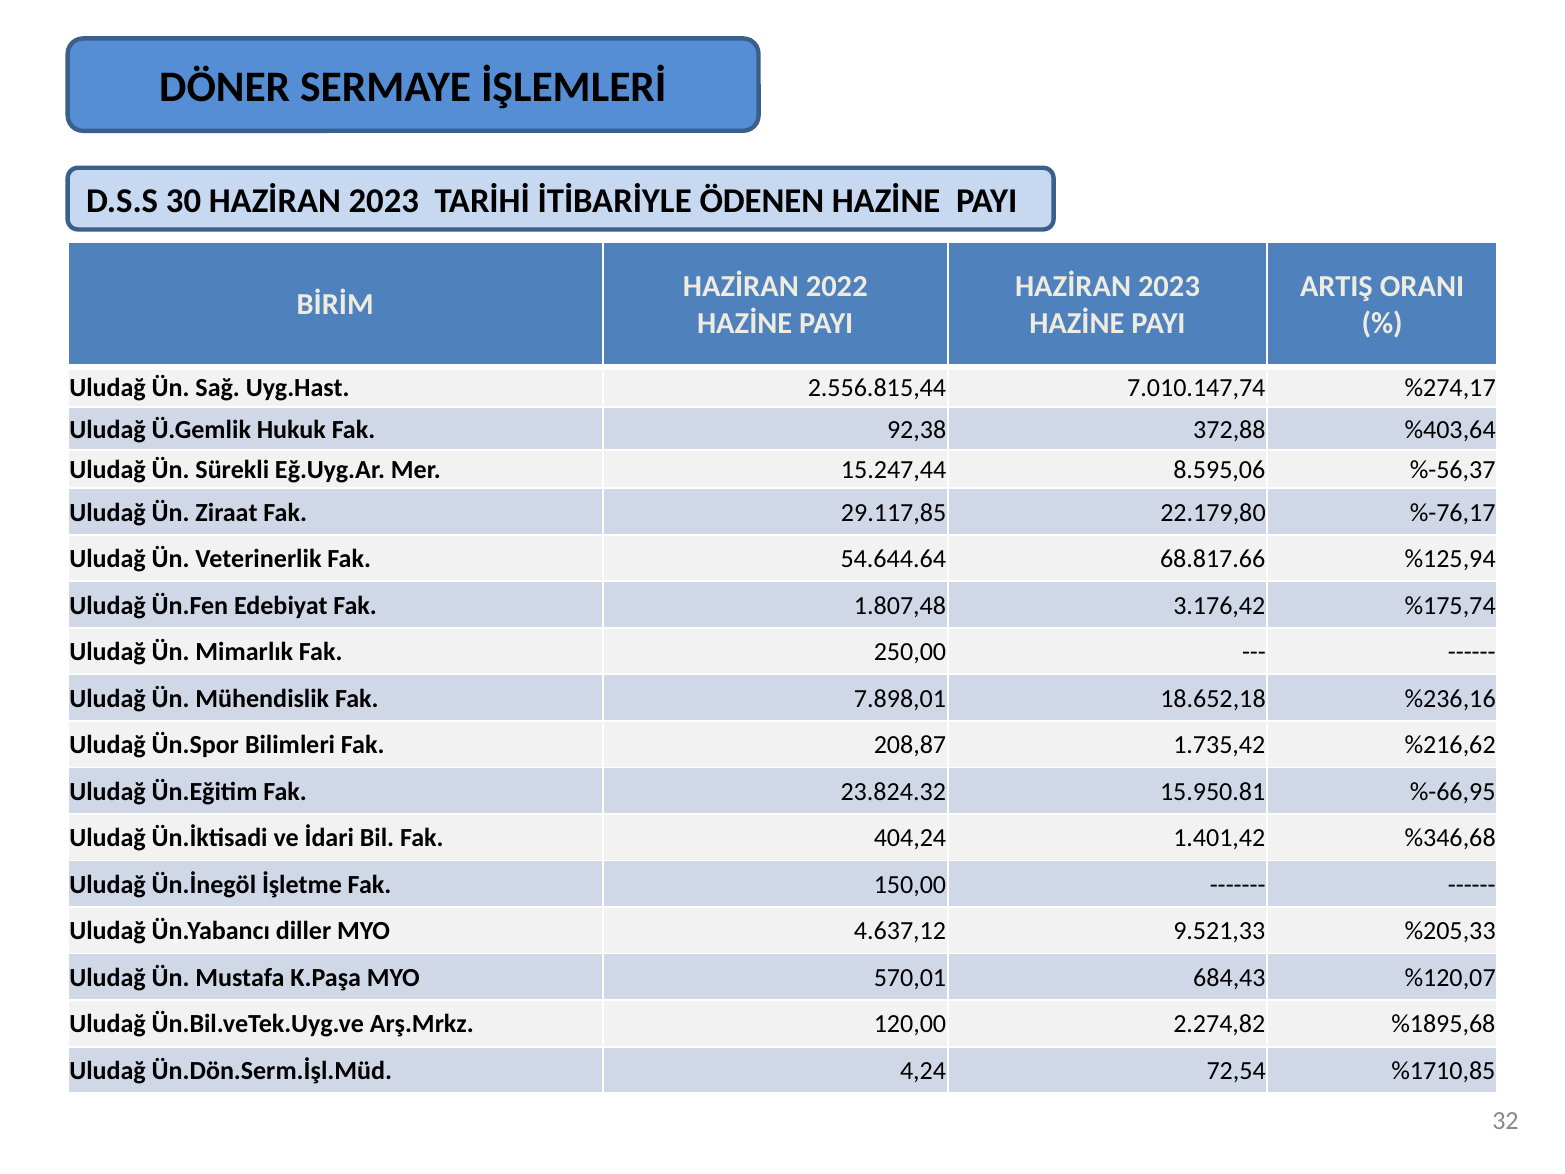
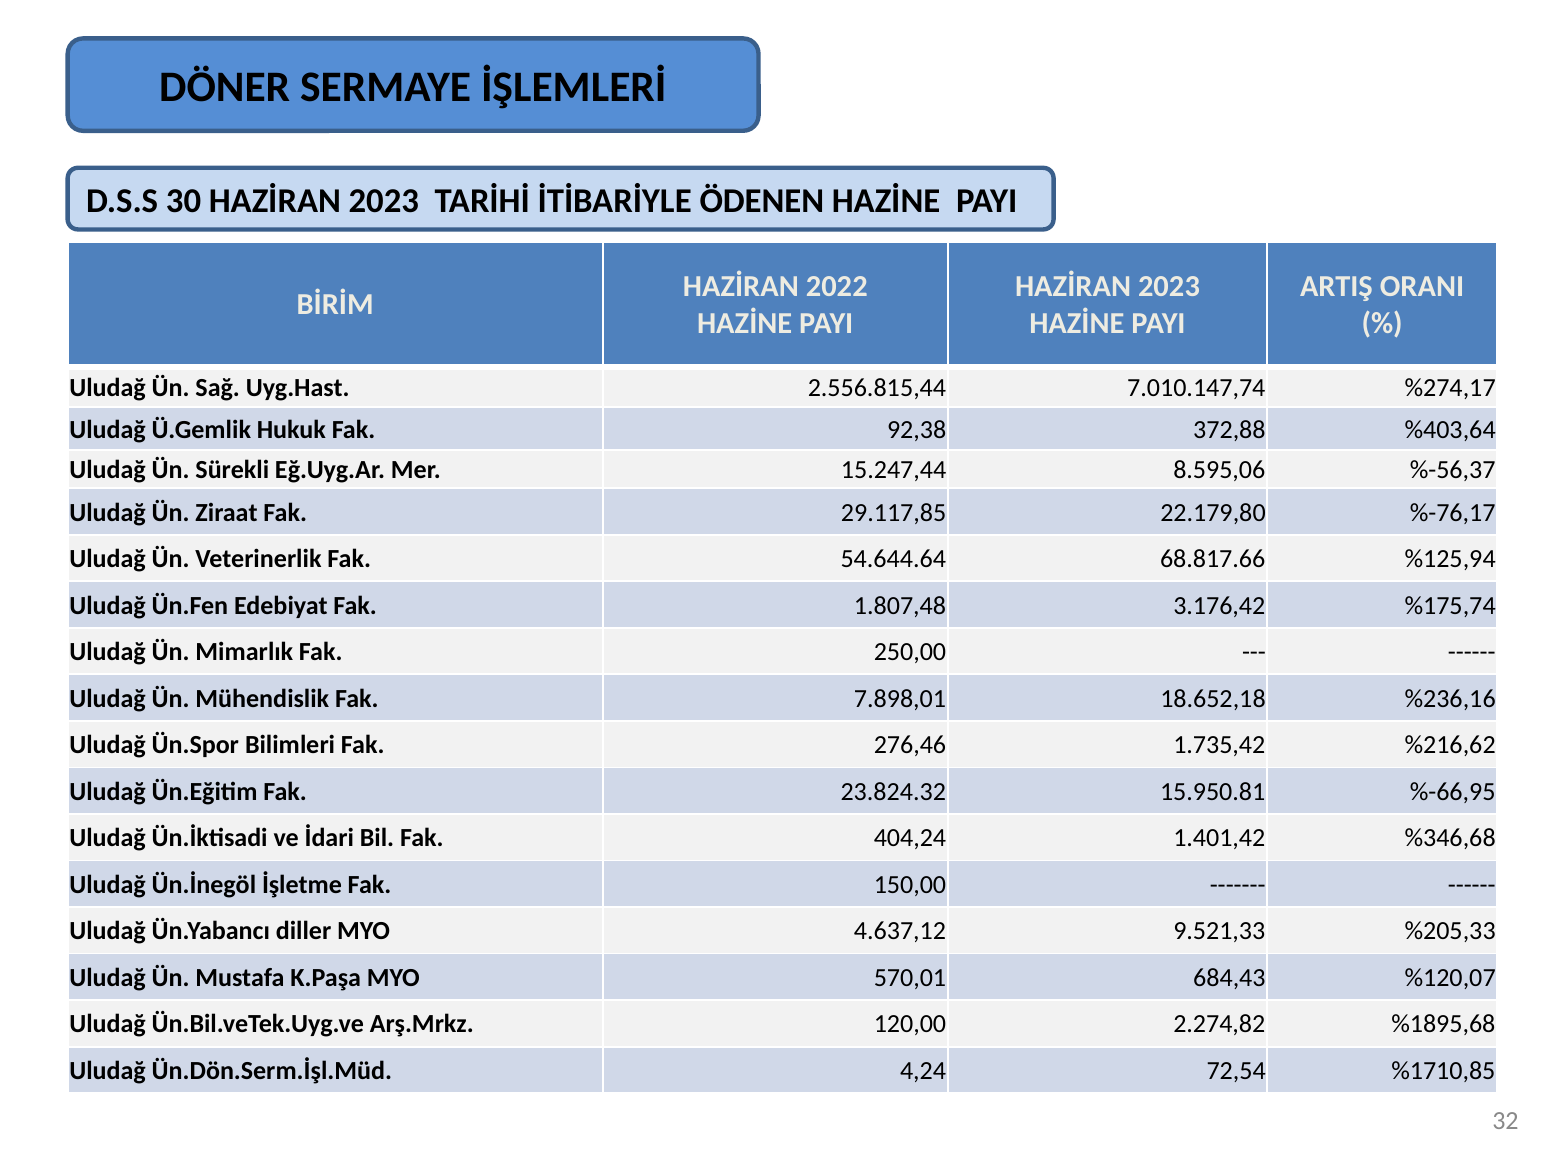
208,87: 208,87 -> 276,46 (910, 745)
